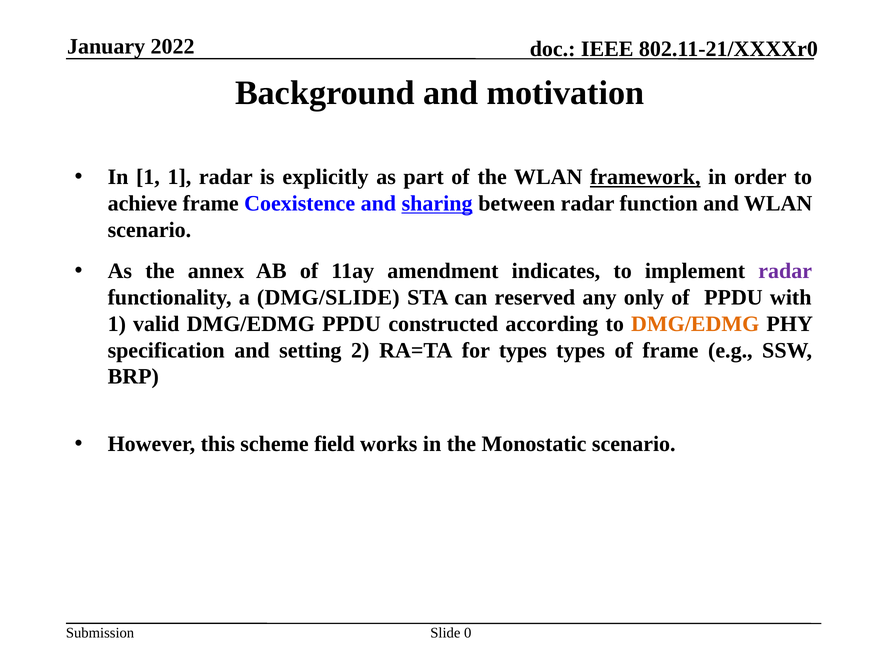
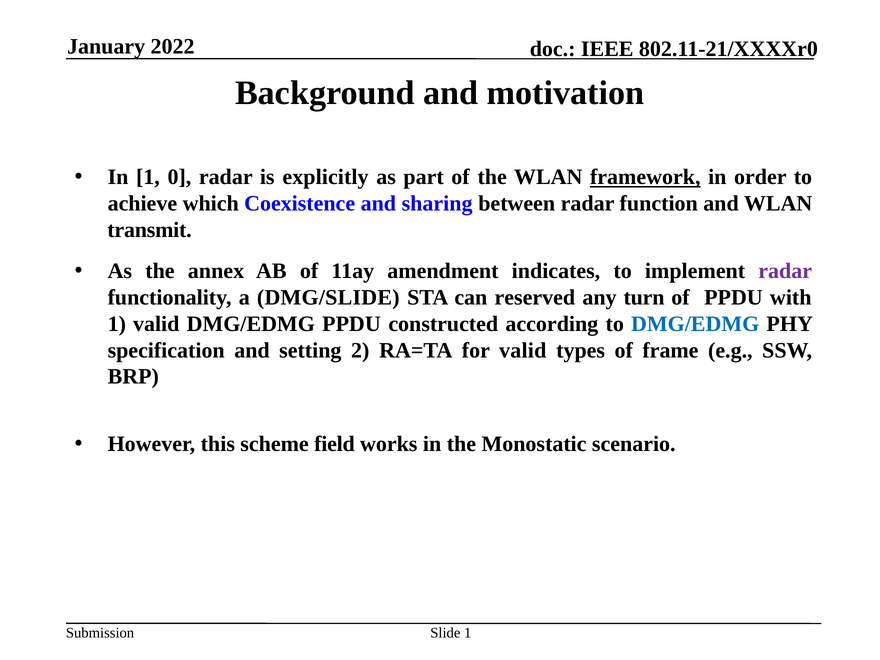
1 1: 1 -> 0 (179, 177)
achieve frame: frame -> which (211, 204)
sharing underline: present -> none (437, 204)
scenario: scenario -> transmit (150, 230)
only: only -> turn (644, 298)
DMG/EDMG colour: orange -> blue (695, 324)
for types: types -> valid (523, 350)
Slide 0: 0 -> 1 (468, 633)
